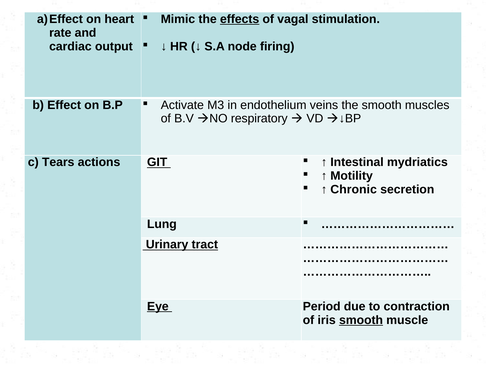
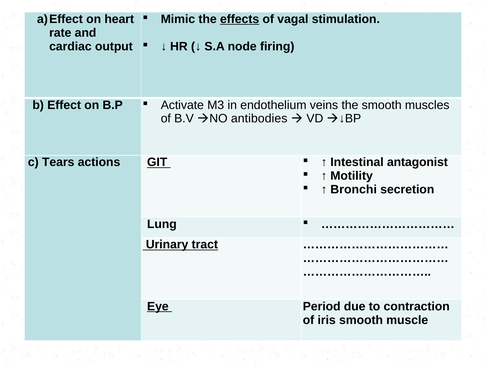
respiratory: respiratory -> antibodies (259, 118)
mydriatics: mydriatics -> antagonist (417, 162)
Chronic: Chronic -> Bronchi (354, 189)
smooth underline: present -> none (361, 320)
